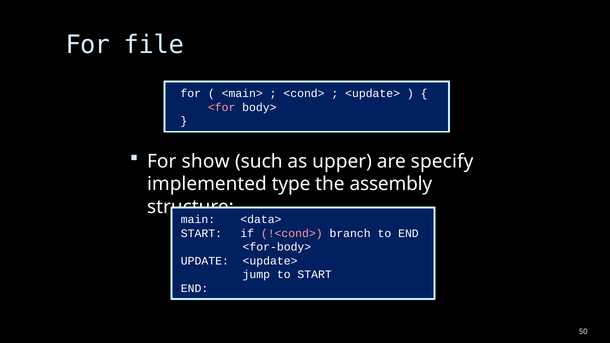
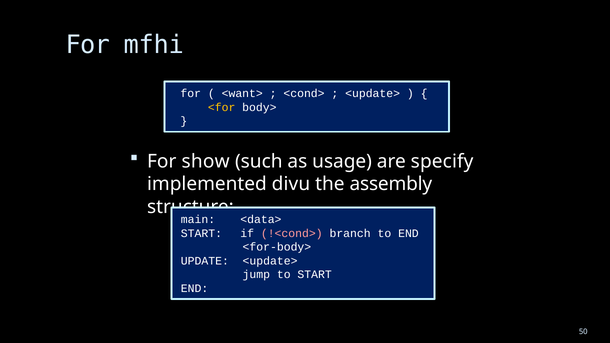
file: file -> mfhi (154, 45)
<main>: <main> -> <want> (242, 94)
<for colour: pink -> yellow (222, 107)
upper: upper -> usage (342, 161)
type: type -> divu (291, 184)
